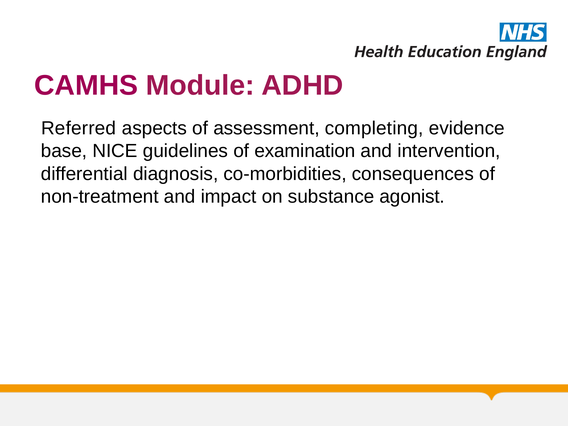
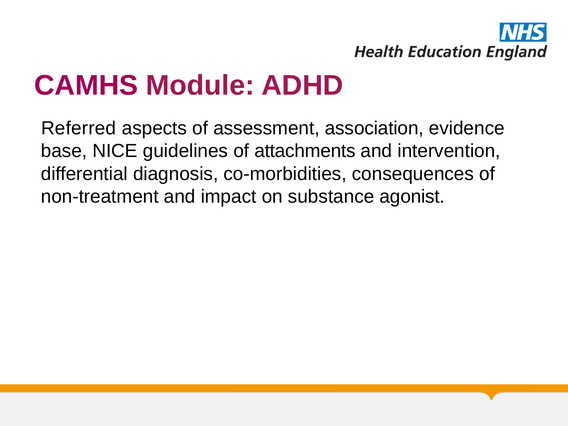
completing: completing -> association (374, 128)
examination: examination -> attachments (305, 151)
